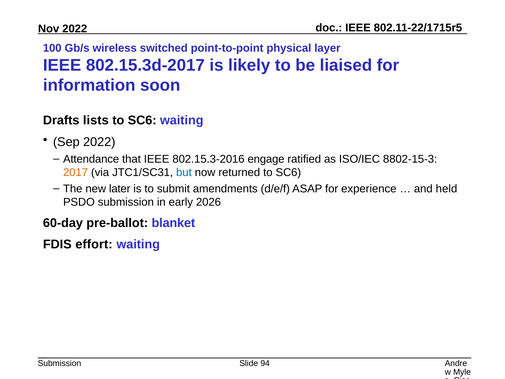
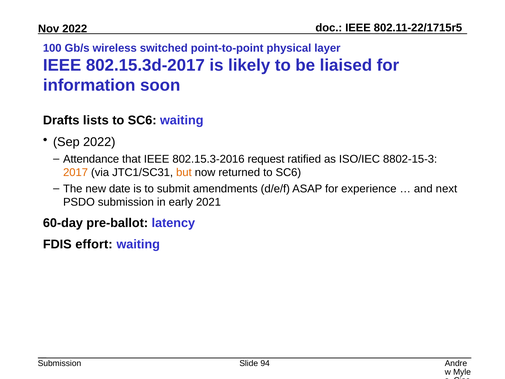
engage: engage -> request (266, 159)
but colour: blue -> orange (184, 172)
later: later -> date (120, 189)
held: held -> next (447, 189)
2026: 2026 -> 2021 (208, 202)
blanket: blanket -> latency (173, 223)
